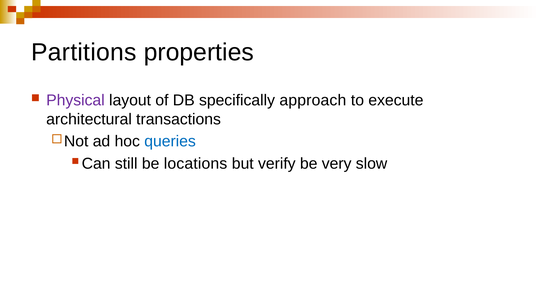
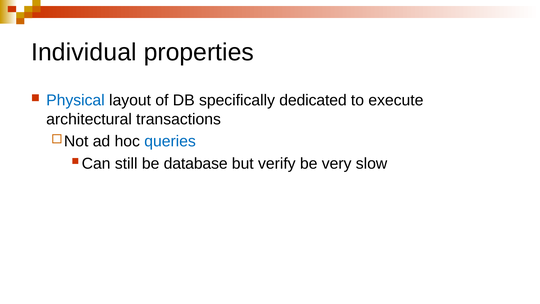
Partitions: Partitions -> Individual (84, 52)
Physical colour: purple -> blue (75, 100)
approach: approach -> dedicated (313, 100)
locations: locations -> database (196, 163)
